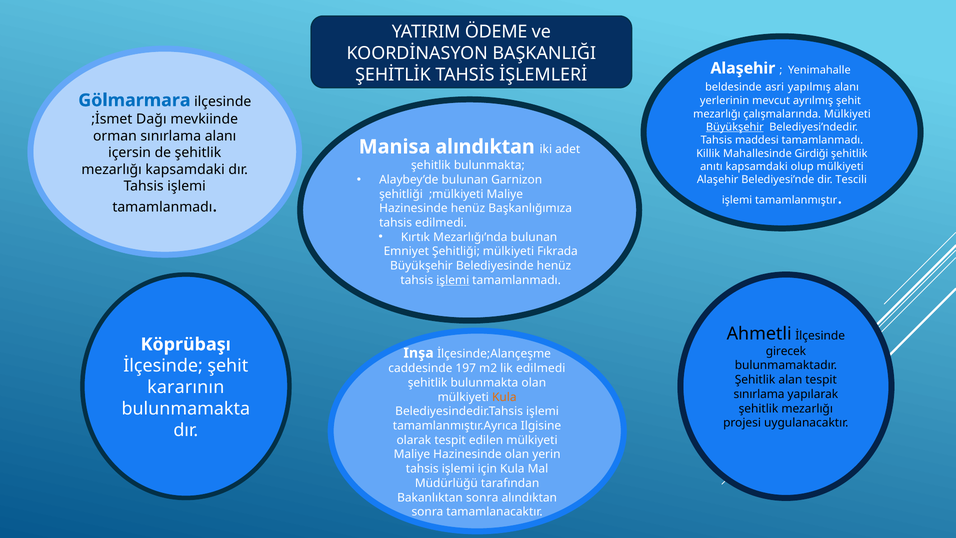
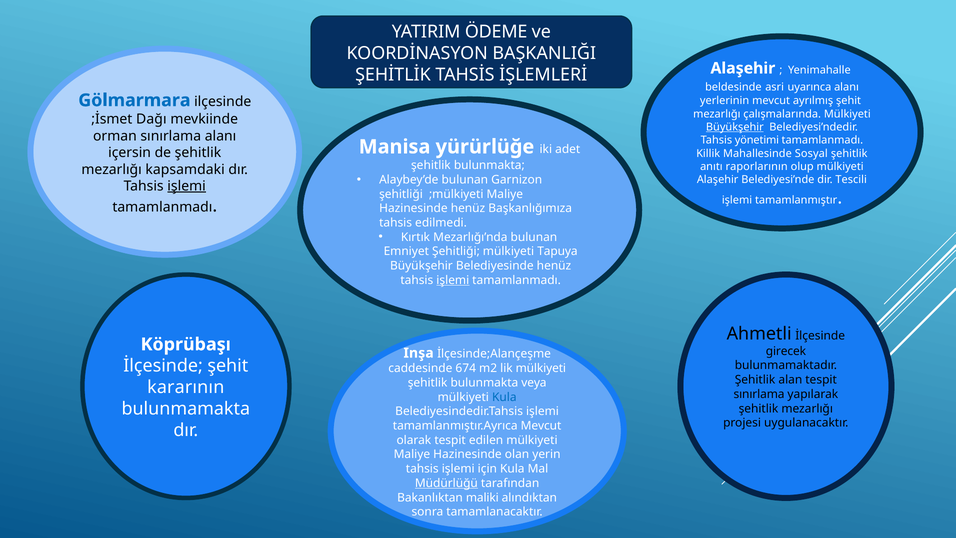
yapılmış: yapılmış -> uyarınca (809, 87)
maddesi: maddesi -> yönetimi (757, 140)
Manisa alındıktan: alındıktan -> yürürlüğe (485, 147)
Girdiği: Girdiği -> Sosyal (811, 153)
anıtı kapsamdaki: kapsamdaki -> raporlarının (757, 167)
işlemi underline: none -> present (187, 186)
Fıkrada: Fıkrada -> Tapuya (557, 251)
197: 197 -> 674 (466, 368)
lik edilmedi: edilmedi -> mülkiyeti (541, 368)
bulunmakta olan: olan -> veya (534, 383)
Kula colour: orange -> blue (504, 397)
tamamlanmıştır.Ayrıca Ilgisine: Ilgisine -> Mevcut (541, 426)
Müdürlüğü underline: none -> present (446, 483)
Bakanlıktan sonra: sonra -> maliki (482, 497)
